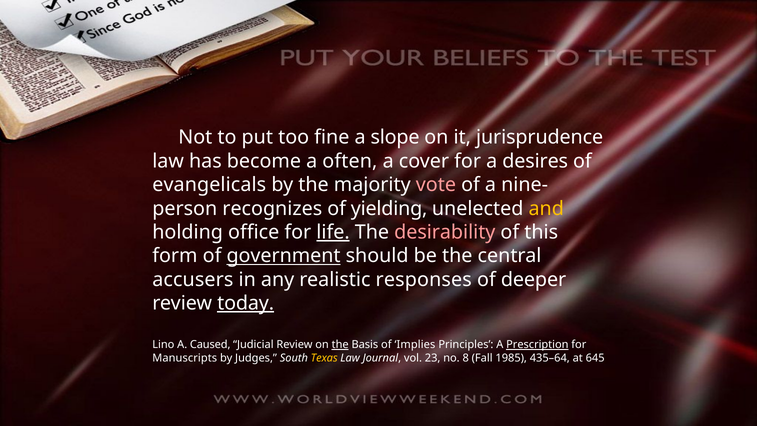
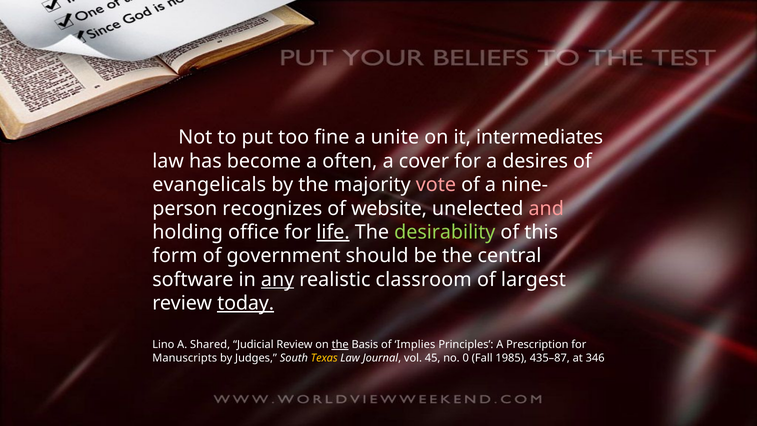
slope: slope -> unite (395, 137)
jurisprudence: jurisprudence -> intermediates (540, 137)
yielding: yielding -> website (389, 208)
and colour: yellow -> pink (546, 208)
desirability colour: pink -> light green (445, 232)
government underline: present -> none (284, 256)
accusers: accusers -> software (193, 279)
any underline: none -> present (278, 279)
responses: responses -> classroom (424, 279)
deeper: deeper -> largest (533, 279)
Caused: Caused -> Shared (210, 345)
Prescription underline: present -> none (537, 345)
23: 23 -> 45 (433, 358)
8: 8 -> 0 (466, 358)
435–64: 435–64 -> 435–87 (550, 358)
645: 645 -> 346 (595, 358)
